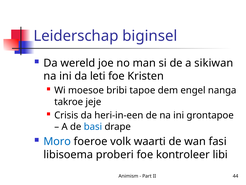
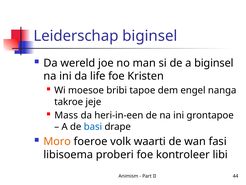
a sikiwan: sikiwan -> biginsel (214, 63)
leti: leti -> life (98, 76)
Crisis: Crisis -> Mass (66, 115)
Moro colour: blue -> orange (57, 141)
